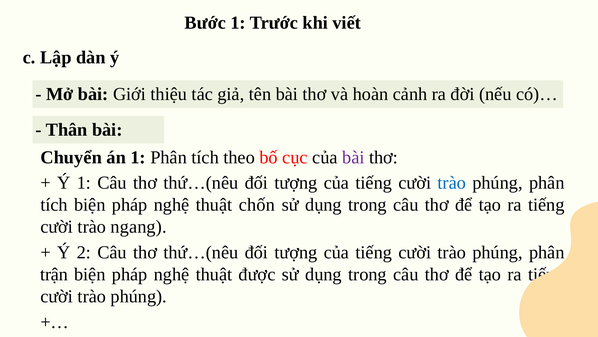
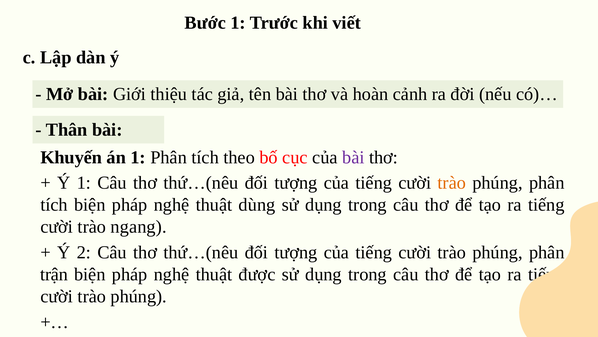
Chuyển: Chuyển -> Khuyến (71, 157)
trào colour: blue -> orange (452, 183)
chốn: chốn -> dùng (257, 205)
